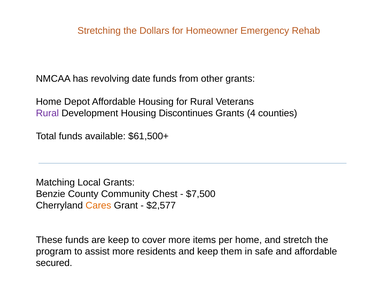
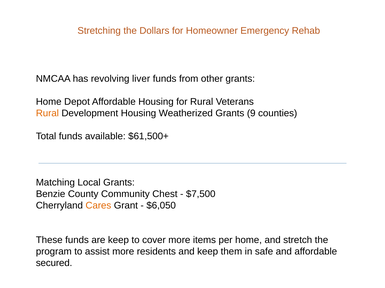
date: date -> liver (141, 79)
Rural colour: purple -> orange (47, 114)
Discontinues: Discontinues -> Weatherized (186, 114)
4: 4 -> 9 (251, 114)
$2,577: $2,577 -> $6,050 (161, 206)
